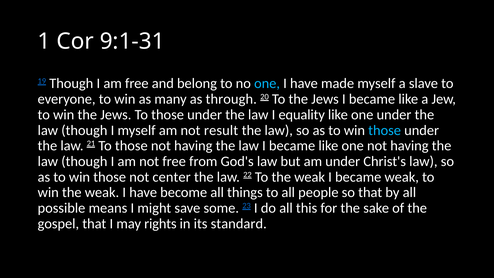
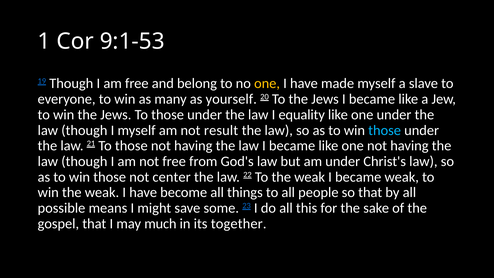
9:1-31: 9:1-31 -> 9:1-53 (132, 41)
one colour: light blue -> yellow (267, 84)
through: through -> yourself (231, 99)
rights: rights -> much (160, 224)
standard: standard -> together (239, 224)
